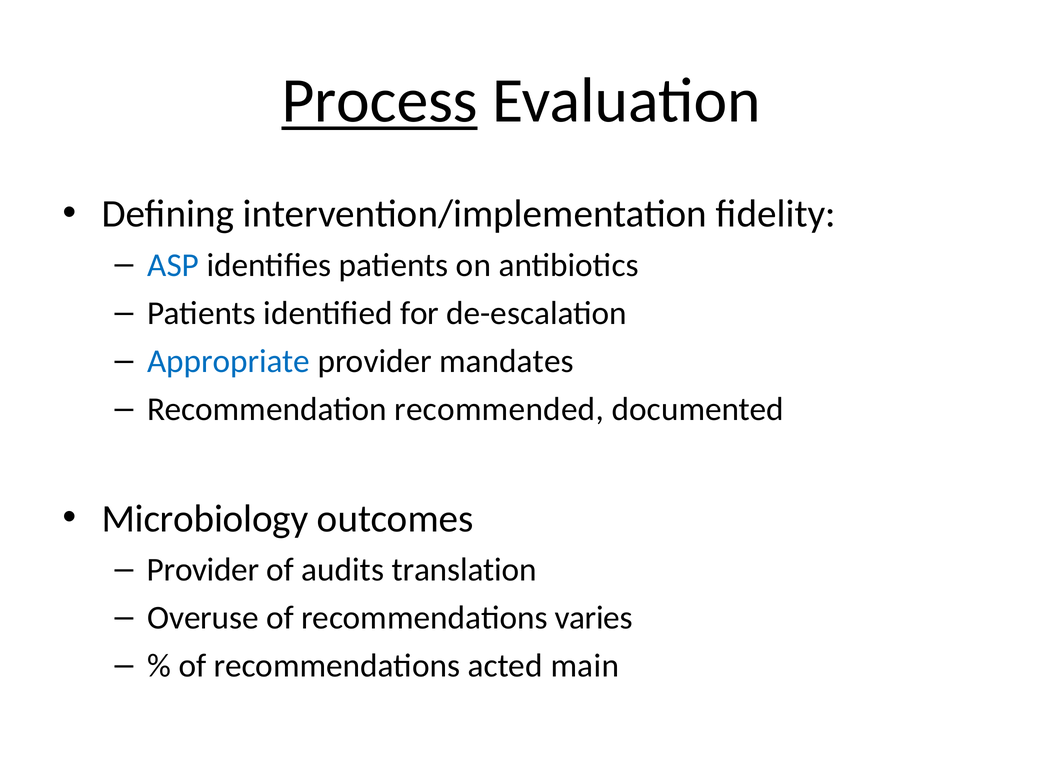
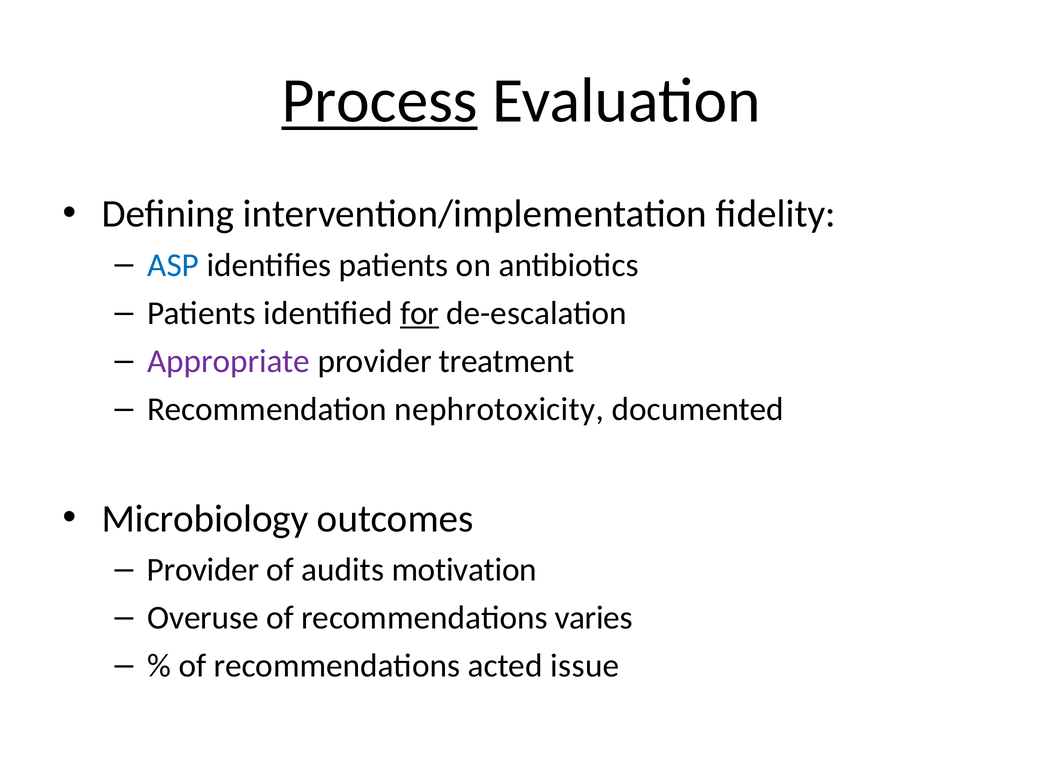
for underline: none -> present (420, 313)
Appropriate colour: blue -> purple (229, 361)
mandates: mandates -> treatment (507, 361)
recommended: recommended -> nephrotoxicity (499, 409)
translation: translation -> motivation (464, 570)
main: main -> issue (585, 666)
